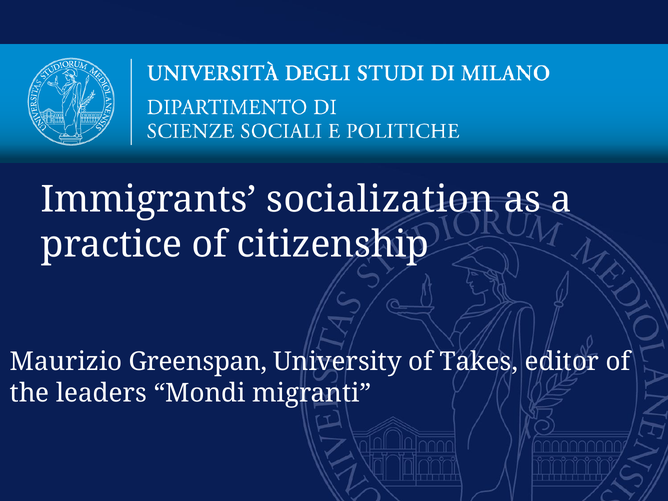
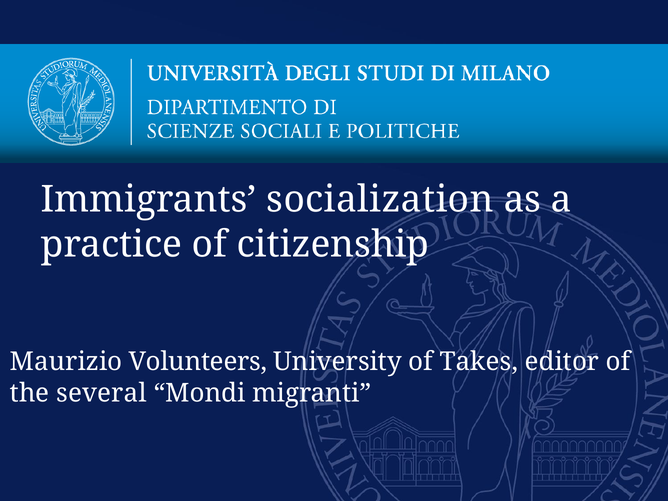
Greenspan: Greenspan -> Volunteers (198, 362)
leaders: leaders -> several (101, 393)
